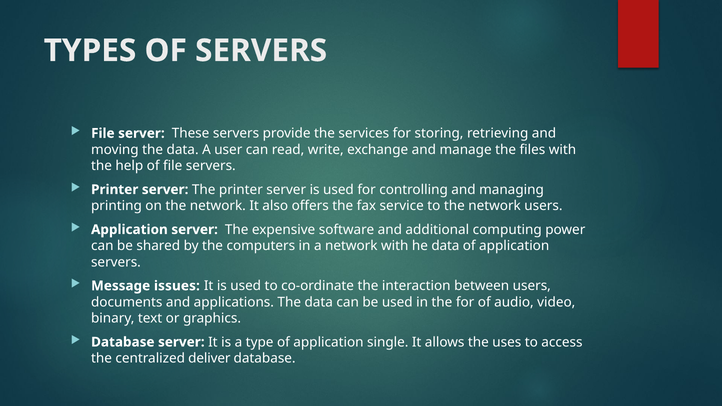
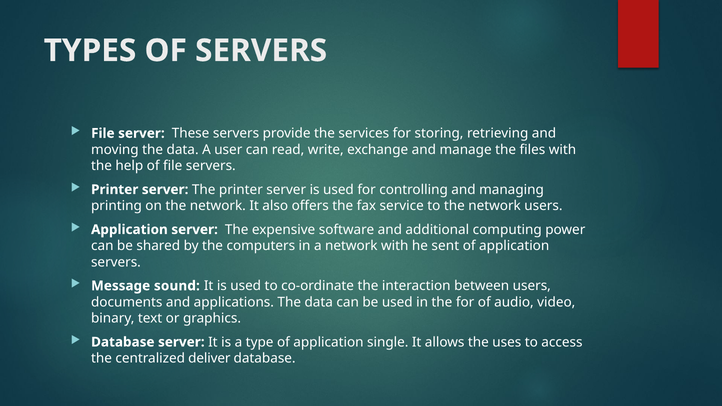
he data: data -> sent (445, 246)
issues: issues -> sound (177, 286)
